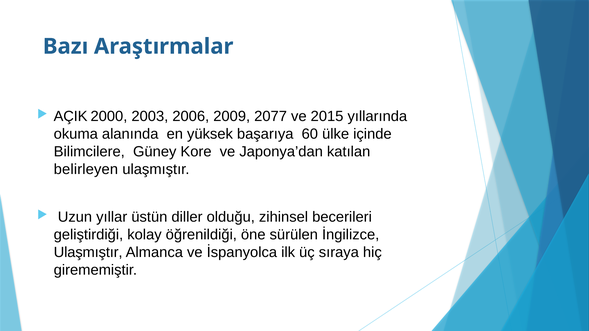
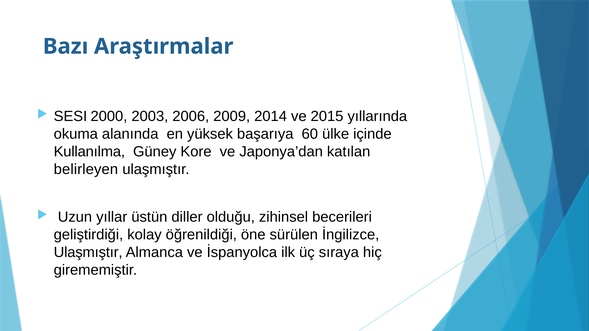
AÇIK: AÇIK -> SESI (70, 116)
2077: 2077 -> 2014 (271, 116)
Bilimcilere: Bilimcilere -> Kullanılma (89, 152)
